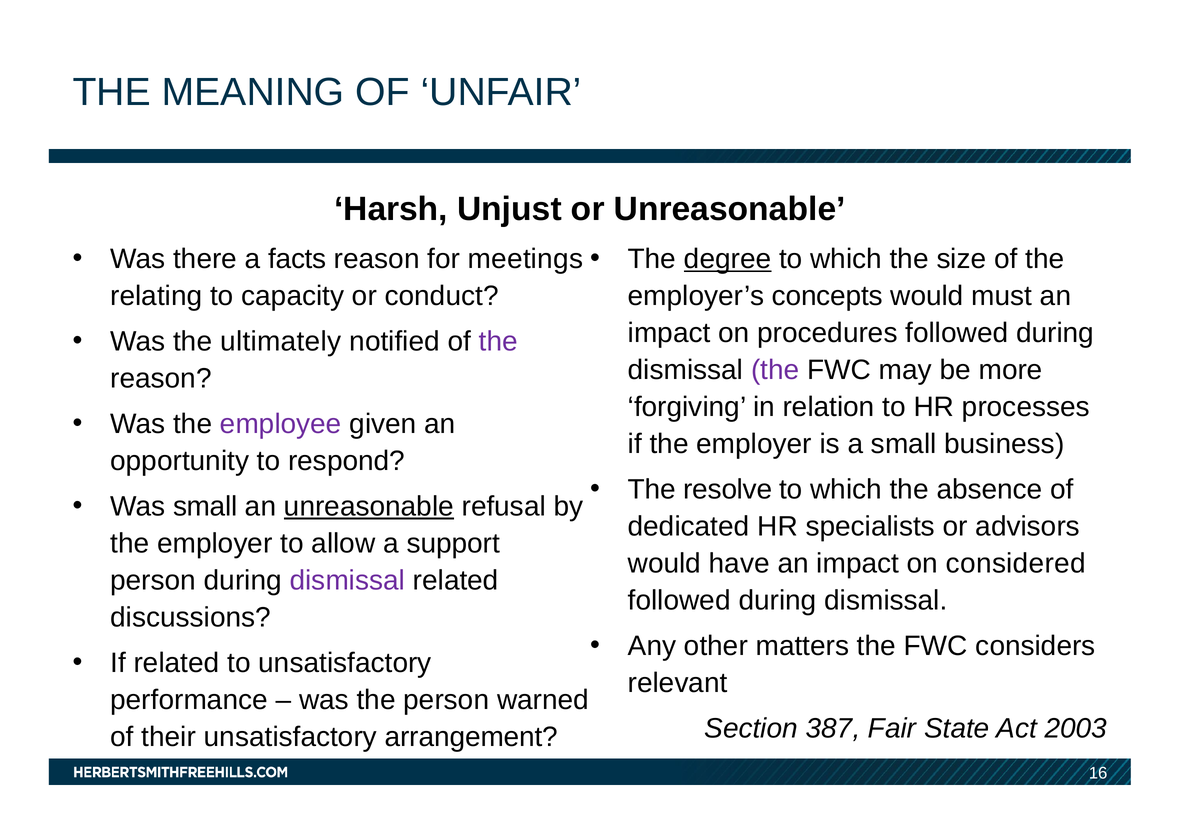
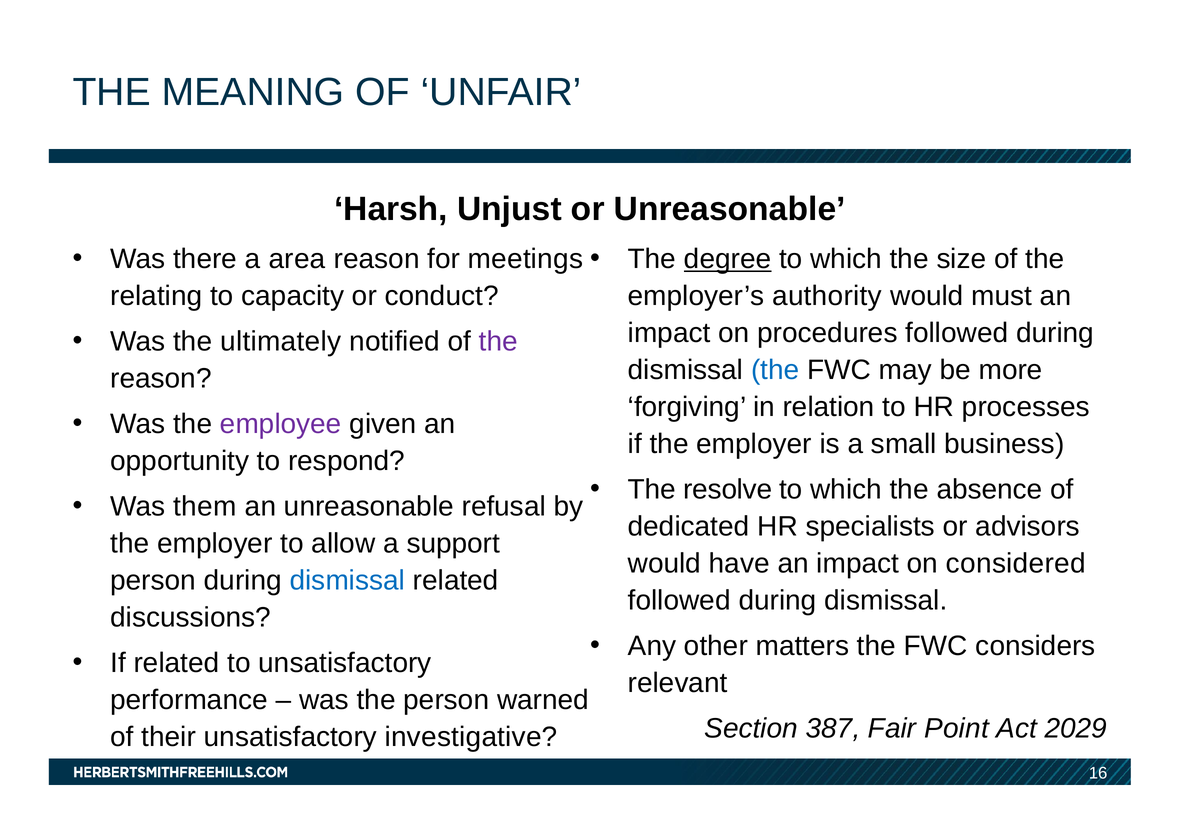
facts: facts -> area (297, 259)
concepts: concepts -> authority (827, 296)
the colour: purple -> blue (775, 370)
Was small: small -> them (205, 506)
unreasonable underline: present -> none (369, 506)
dismissal colour: purple -> blue (347, 580)
State: State -> Point (957, 728)
2003: 2003 -> 2029 (1076, 728)
arrangement: arrangement -> investigative (471, 736)
